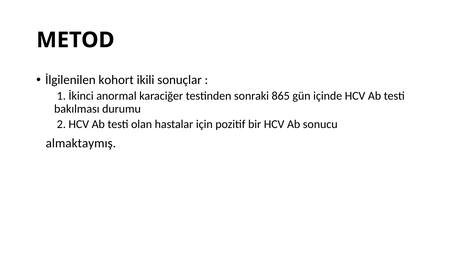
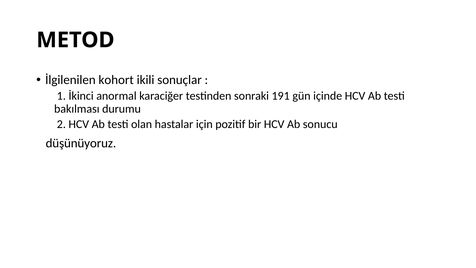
865: 865 -> 191 (281, 96)
almaktaymış: almaktaymış -> düşünüyoruz (81, 143)
